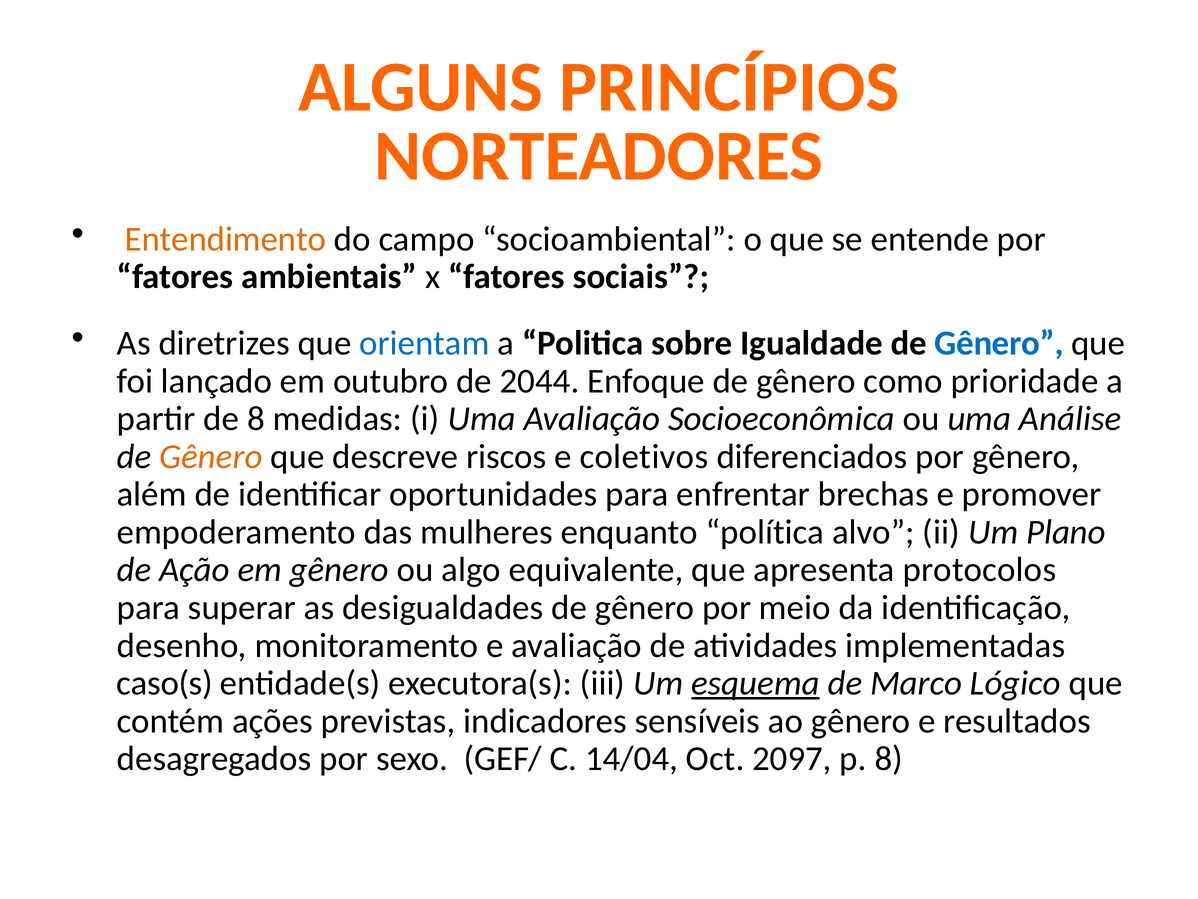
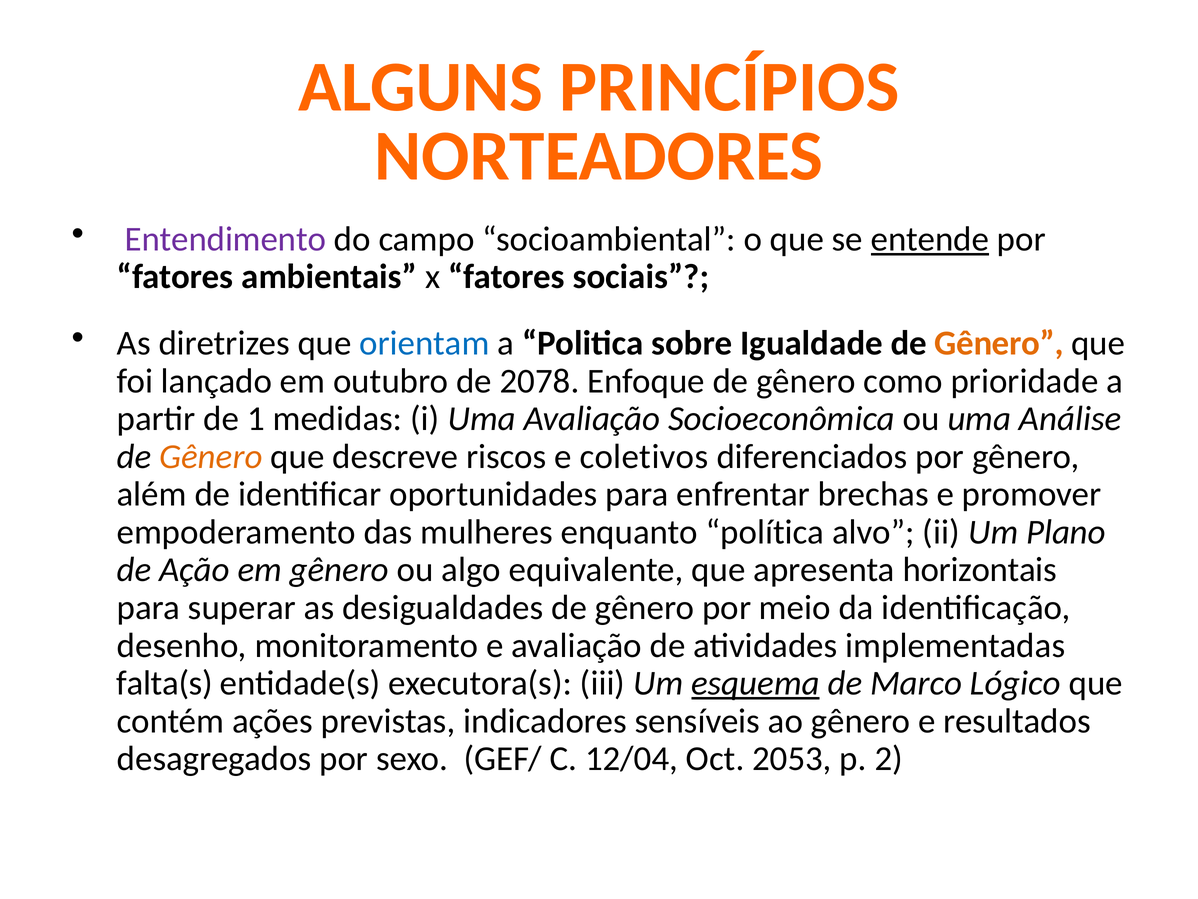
Entendimento colour: orange -> purple (225, 239)
entende underline: none -> present (930, 239)
Gênero colour: blue -> orange (999, 343)
2044: 2044 -> 2078 (540, 381)
de 8: 8 -> 1 (256, 419)
protocolos: protocolos -> horizontais (980, 570)
caso(s: caso(s -> falta(s (165, 683)
14/04: 14/04 -> 12/04 (632, 758)
2097: 2097 -> 2053 (792, 758)
p 8: 8 -> 2 (889, 758)
